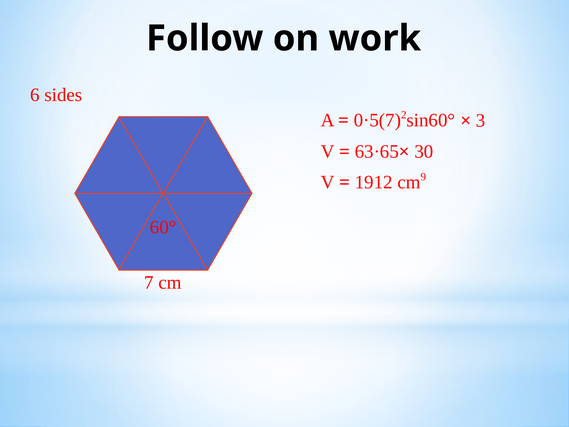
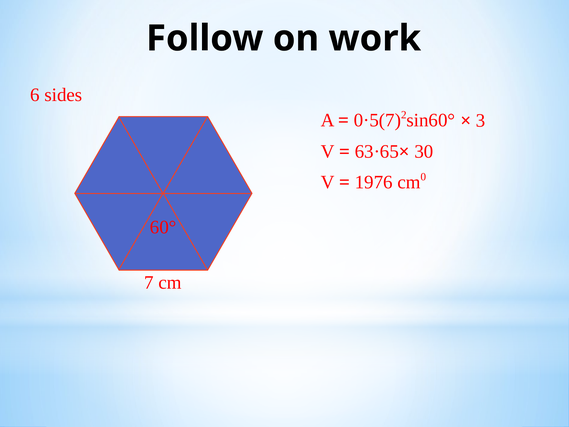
1912: 1912 -> 1976 (374, 182)
9: 9 -> 0 (423, 177)
